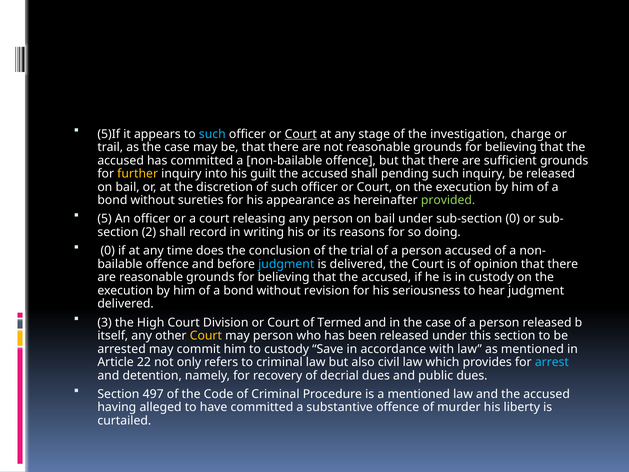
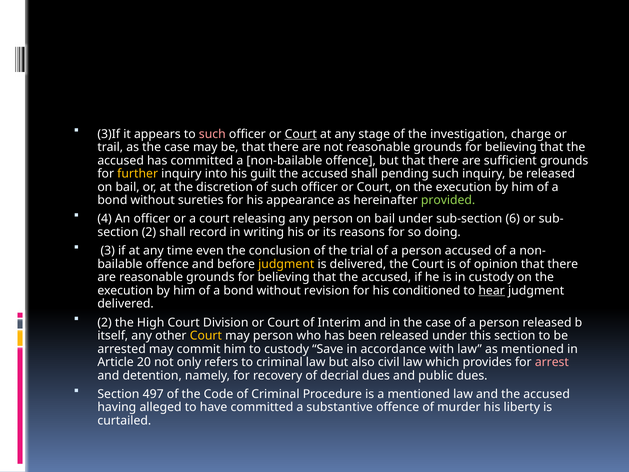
5)If: 5)If -> 3)If (109, 134)
such colour: light blue -> pink (212, 134)
5: 5 -> 4 (105, 219)
sub-section 0: 0 -> 6 (513, 219)
0: 0 -> 3 (108, 251)
does: does -> even (210, 251)
judgment colour: light blue -> yellow (286, 264)
seriousness: seriousness -> conditioned (426, 290)
hear underline: none -> present (492, 290)
3: 3 -> 2 (105, 322)
Termed: Termed -> Interim (339, 322)
22: 22 -> 20 (144, 362)
arrest colour: light blue -> pink (552, 362)
